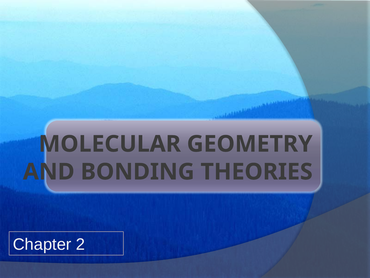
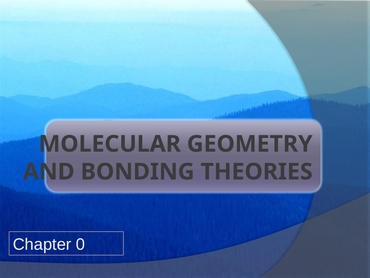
2: 2 -> 0 (81, 244)
